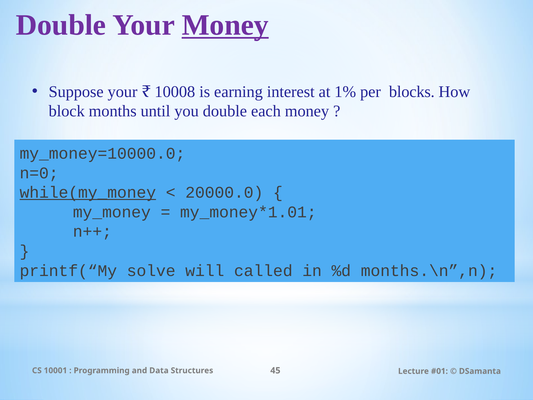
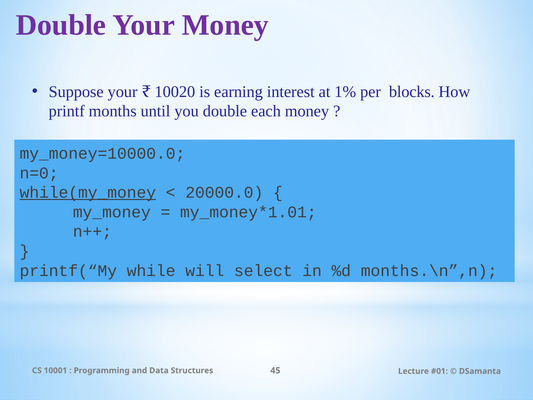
Money underline: present -> none (225, 25)
10008: 10008 -> 10020 (175, 92)
block: block -> printf (67, 111)
solve: solve -> while (151, 271)
called: called -> select (263, 271)
